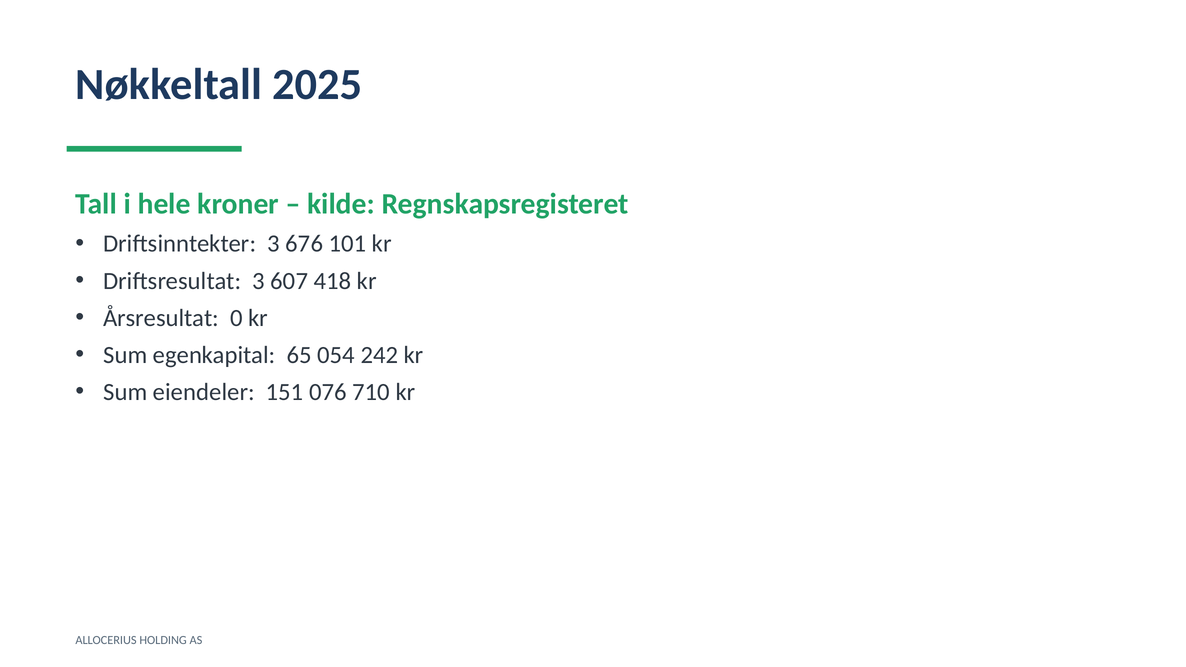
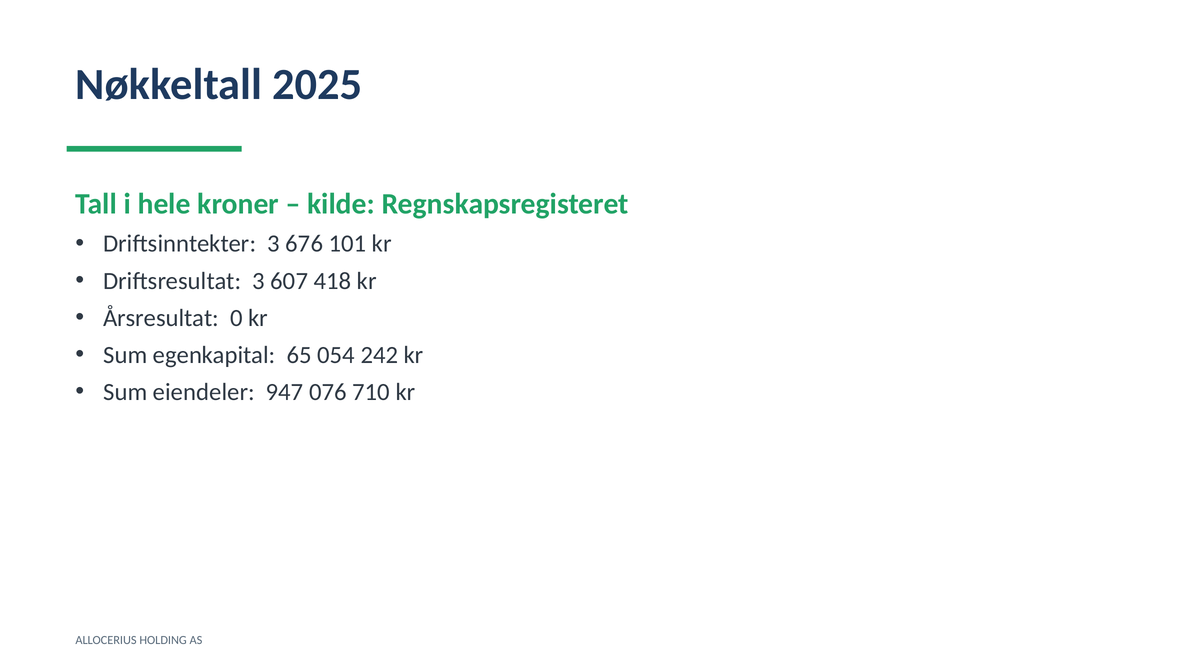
151: 151 -> 947 (285, 392)
